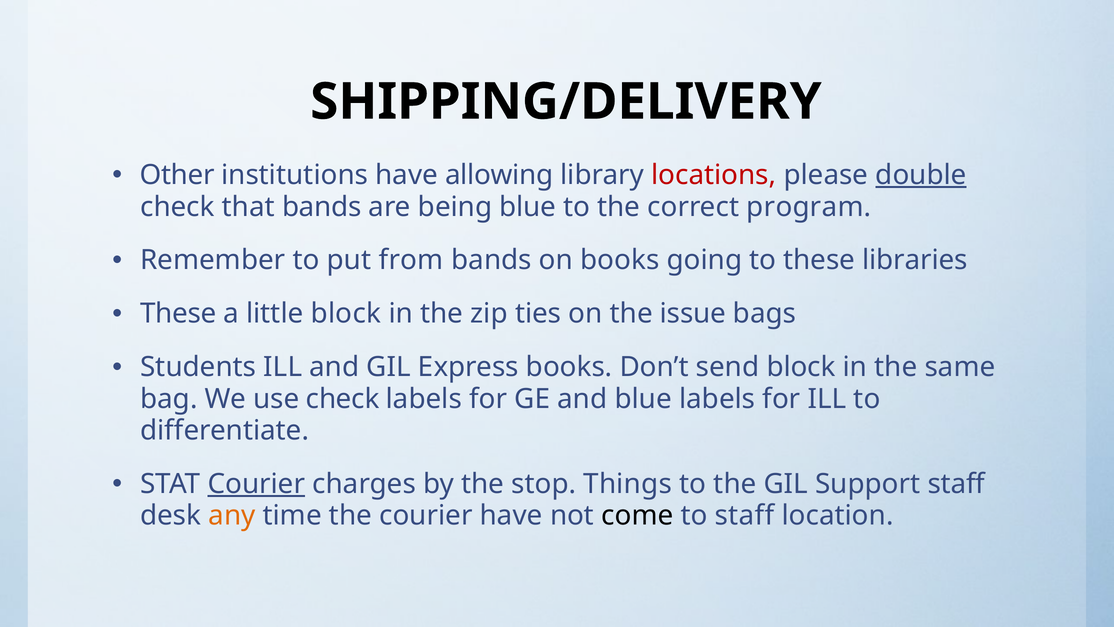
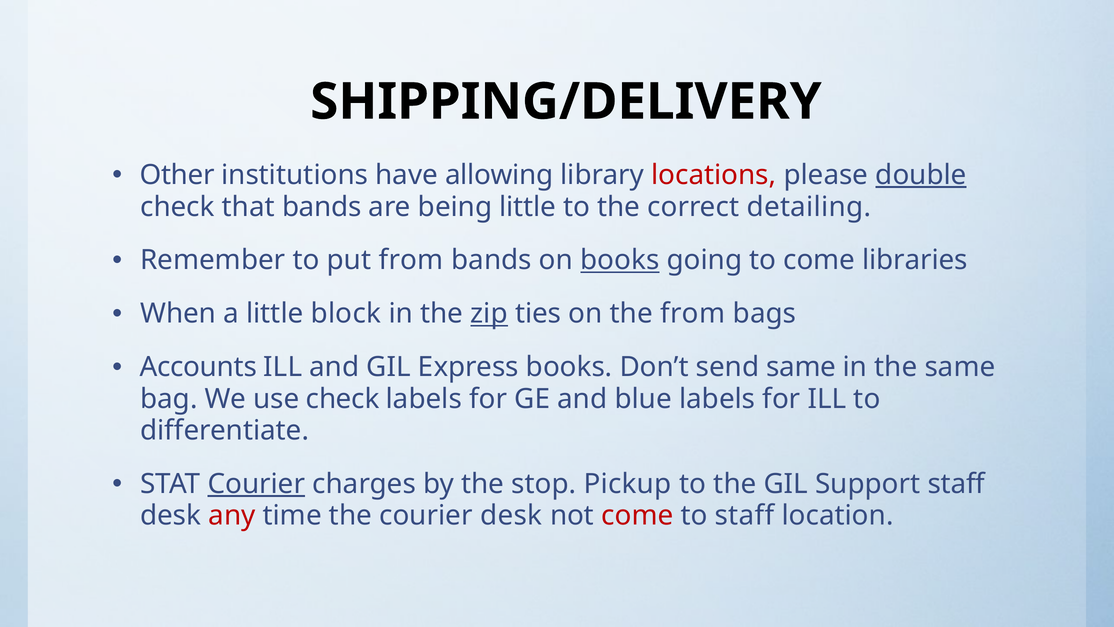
being blue: blue -> little (528, 207)
program: program -> detailing (809, 207)
books underline: none -> present (620, 260)
to these: these -> come (819, 260)
These: These -> When (178, 314)
zip underline: none -> present (489, 314)
the issue: issue -> from (693, 314)
Students: Students -> Accounts (198, 367)
send block: block -> same (801, 367)
Things: Things -> Pickup (628, 484)
any colour: orange -> red (232, 516)
courier have: have -> desk (511, 516)
come colour: black -> red (637, 516)
